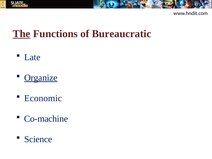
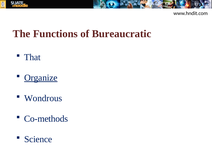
The underline: present -> none (22, 34)
Late: Late -> That (32, 57)
Economic: Economic -> Wondrous (43, 98)
Co-machine: Co-machine -> Co-methods (46, 119)
